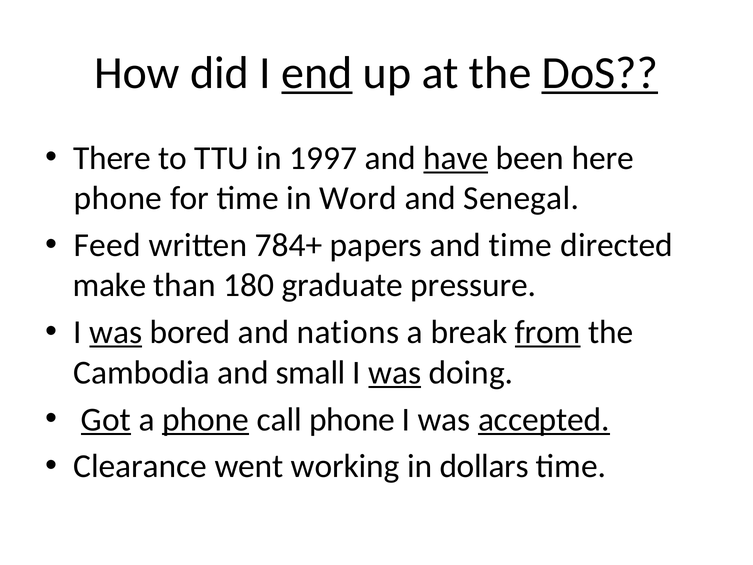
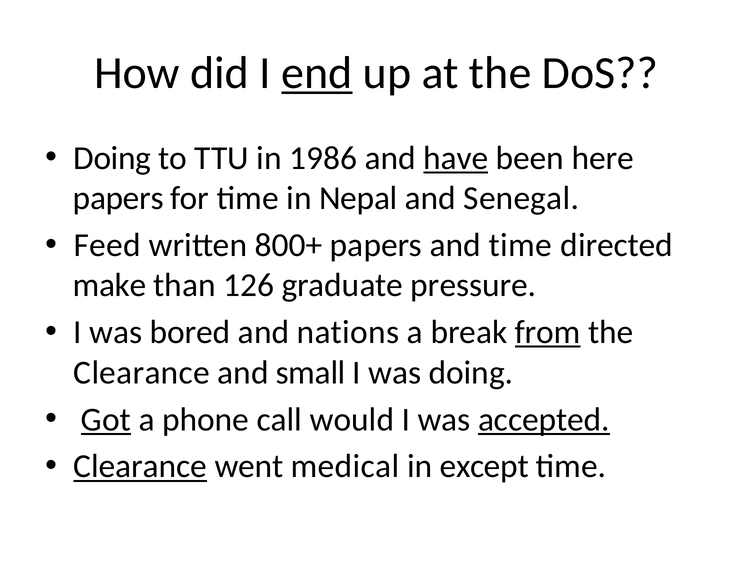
DoS underline: present -> none (600, 73)
There: There -> Doing (112, 158)
1997: 1997 -> 1986 (323, 158)
phone: phone -> papers (118, 198)
Word: Word -> Nepal (358, 198)
784+: 784+ -> 800+ (289, 245)
180: 180 -> 126 (249, 285)
was underline: present -> none (116, 332)
Cambodia: Cambodia -> Clearance (142, 372)
was underline: present -> none (395, 372)
phone underline: present -> none (206, 419)
call phone: phone -> would (352, 419)
Clearance underline: none -> present (140, 466)
working: working -> medical (345, 466)
dollars: dollars -> except (484, 466)
